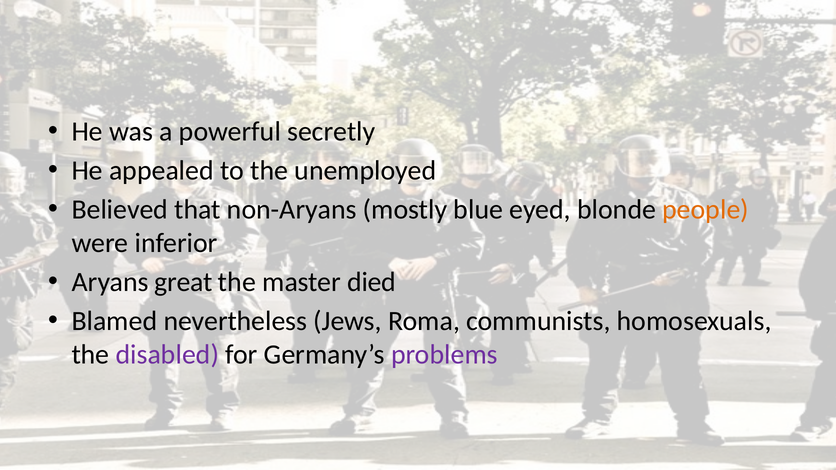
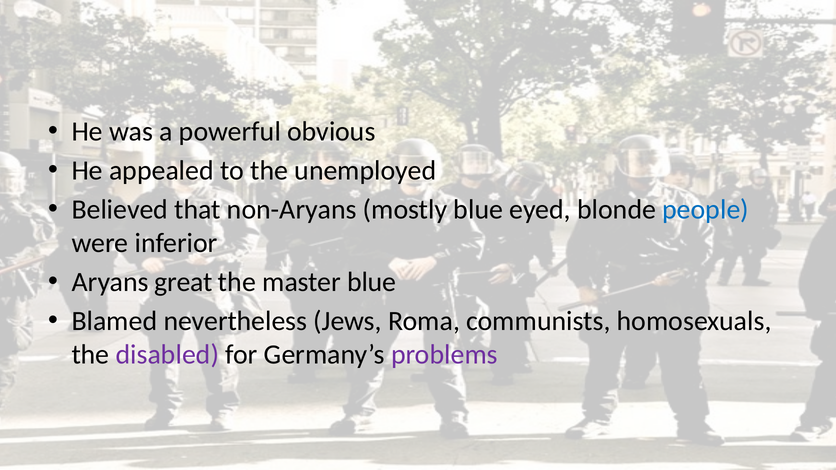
secretly: secretly -> obvious (331, 132)
people colour: orange -> blue (706, 210)
master died: died -> blue (372, 282)
